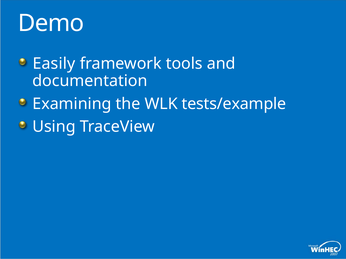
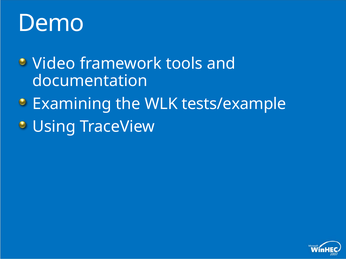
Easily: Easily -> Video (54, 64)
